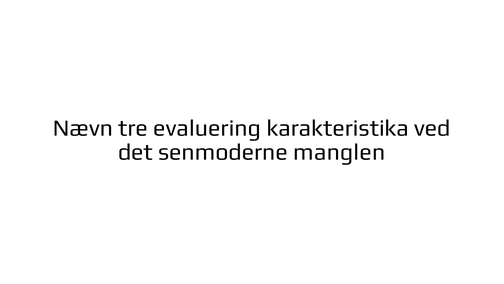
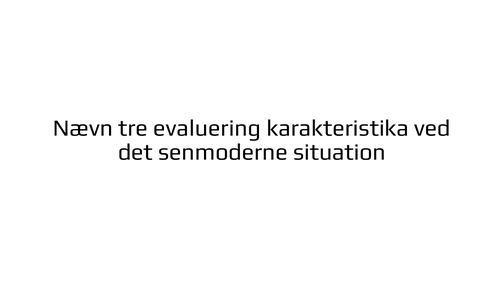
manglen: manglen -> situation (339, 152)
